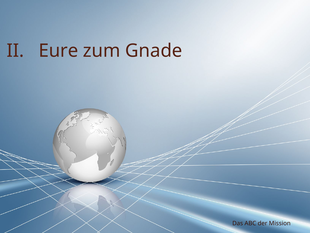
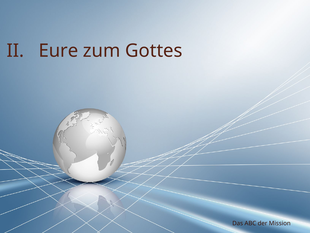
Gnade: Gnade -> Gottes (154, 51)
